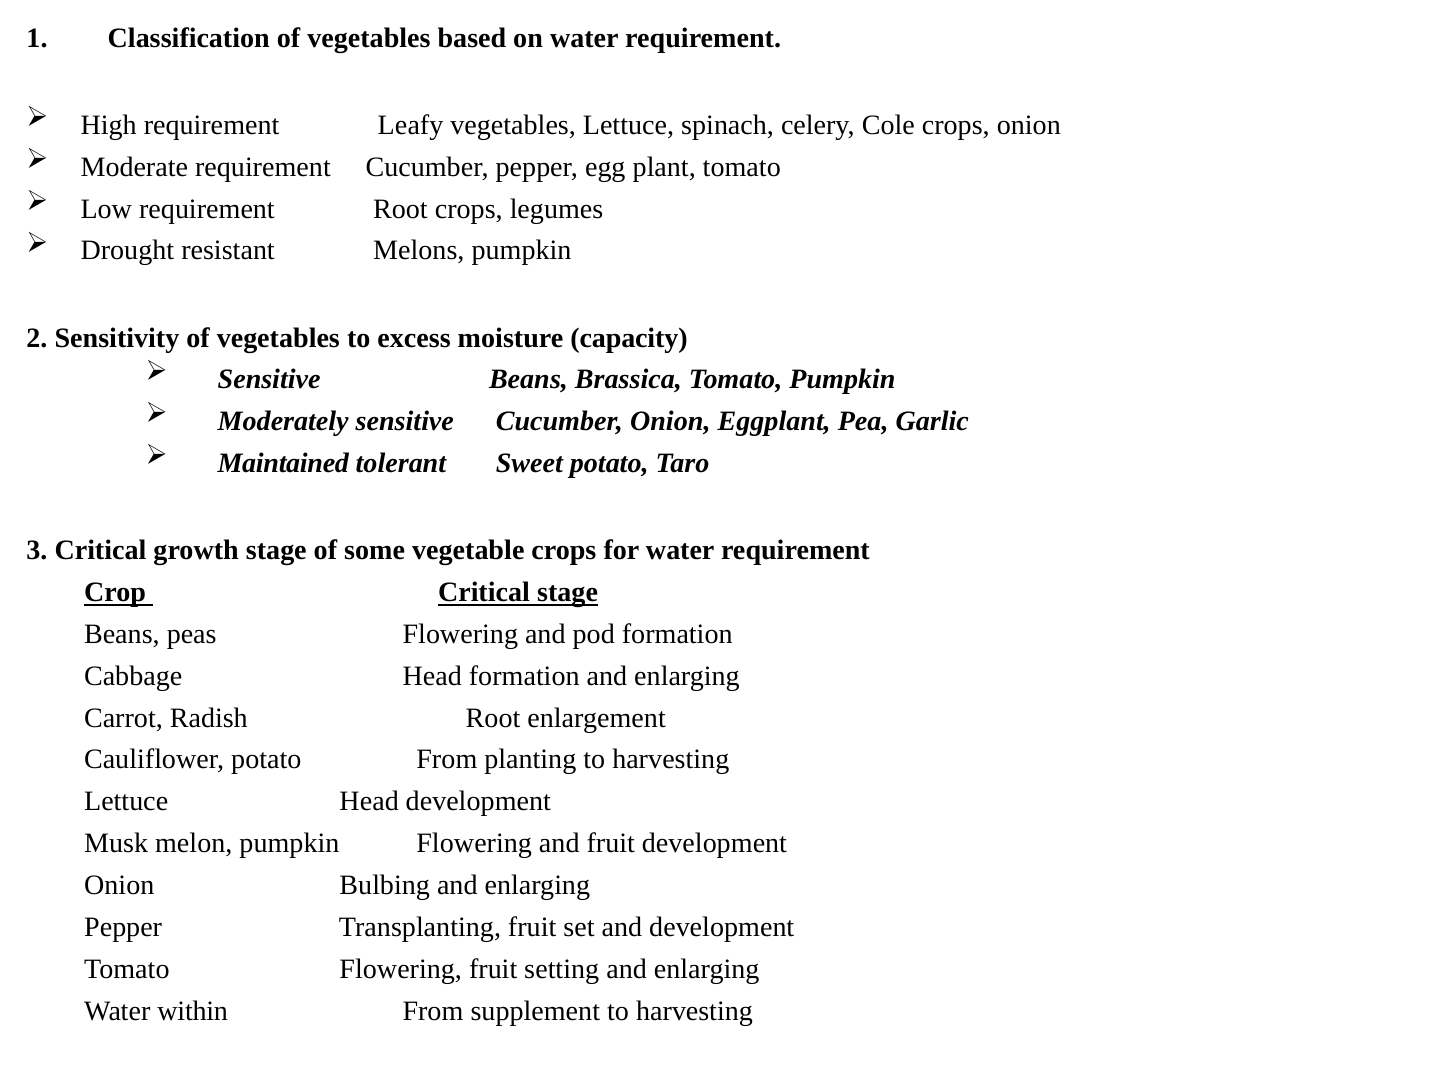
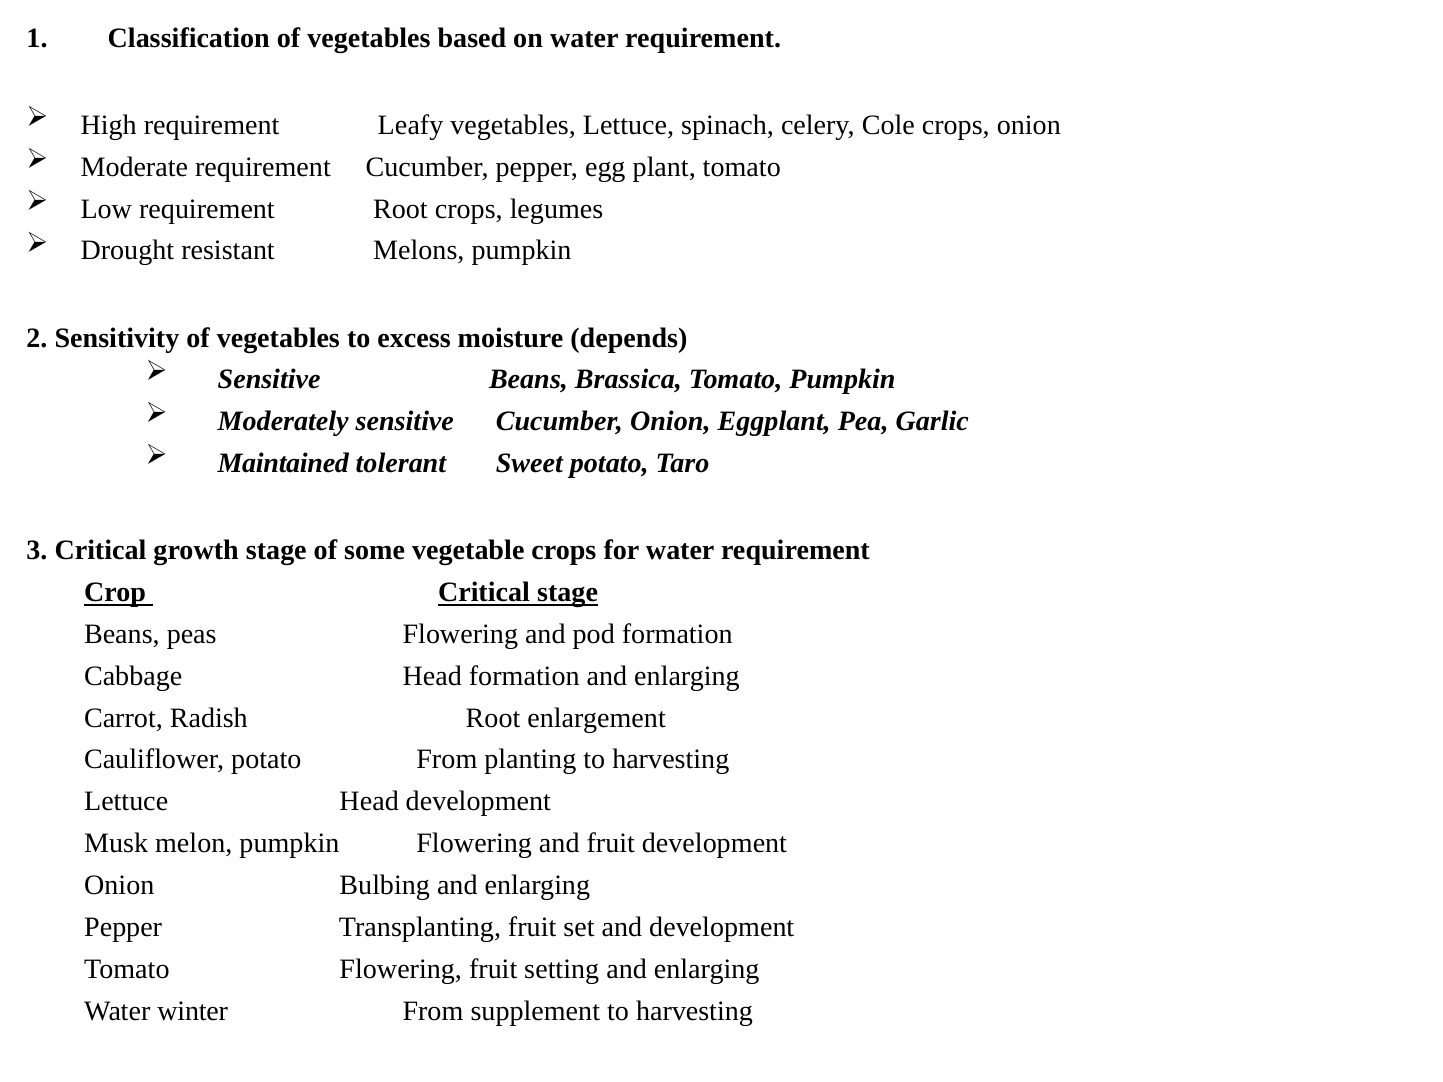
capacity: capacity -> depends (629, 338)
within: within -> winter (193, 1011)
